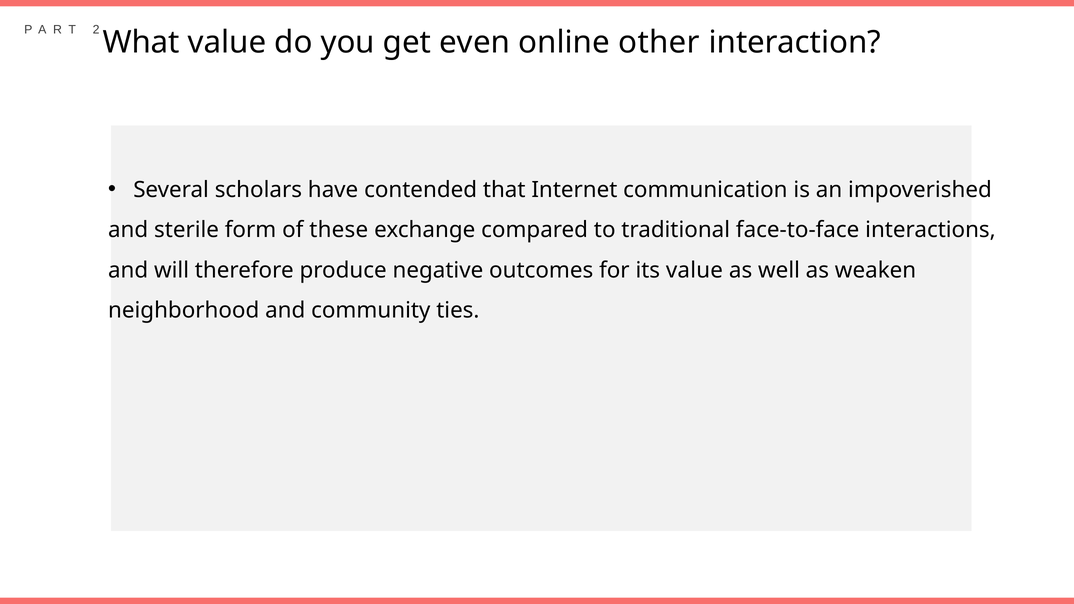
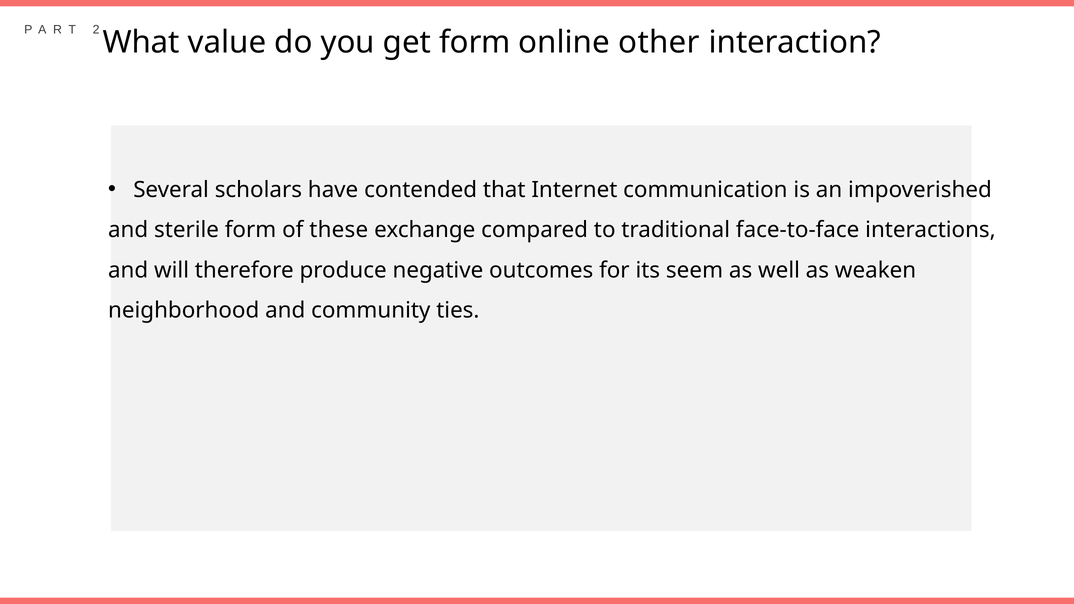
get even: even -> form (475, 42)
its value: value -> seem (694, 270)
